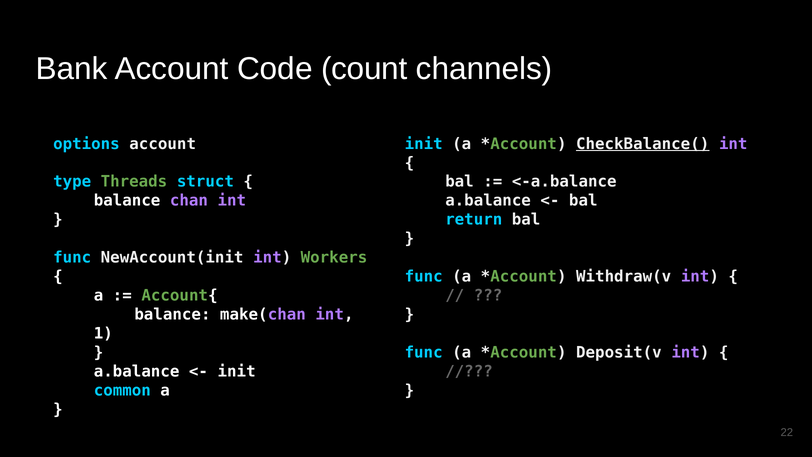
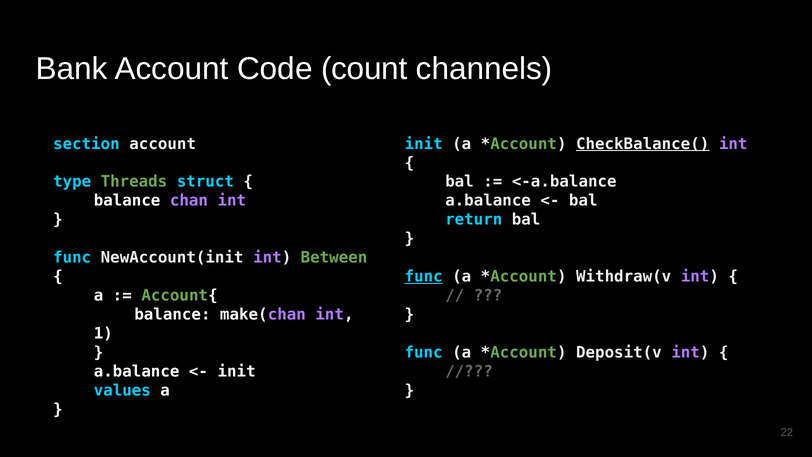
options: options -> section (86, 144)
Workers: Workers -> Between (334, 258)
func underline: none -> present (424, 276)
common: common -> values (122, 390)
